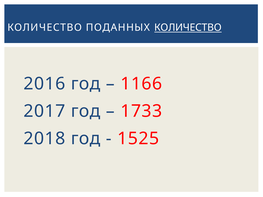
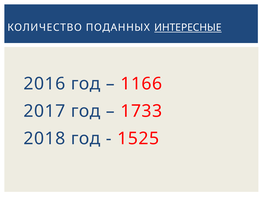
ПОДАННЫХ КОЛИЧЕСТВО: КОЛИЧЕСТВО -> ИНТЕРЕСНЫЕ (188, 28)
